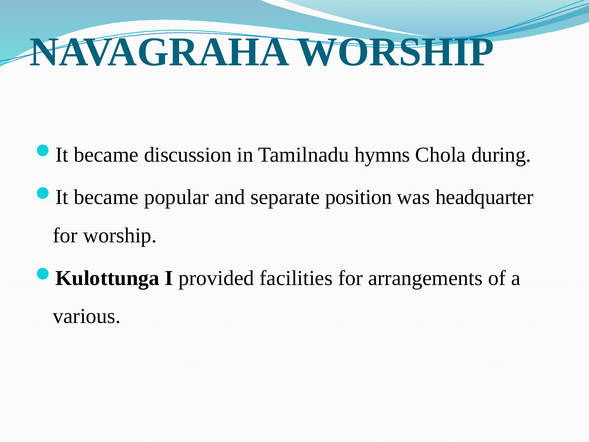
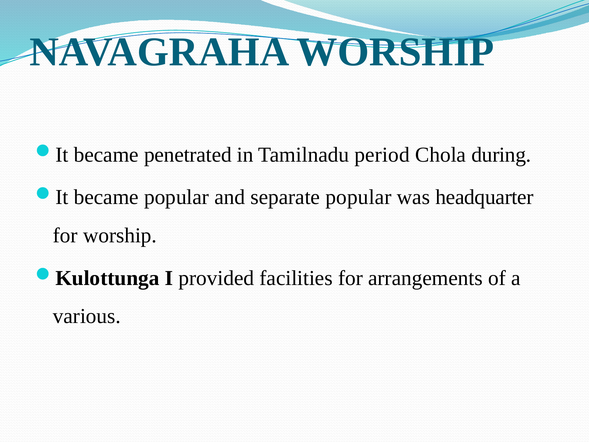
discussion: discussion -> penetrated (188, 155)
hymns: hymns -> period (382, 155)
separate position: position -> popular (358, 197)
